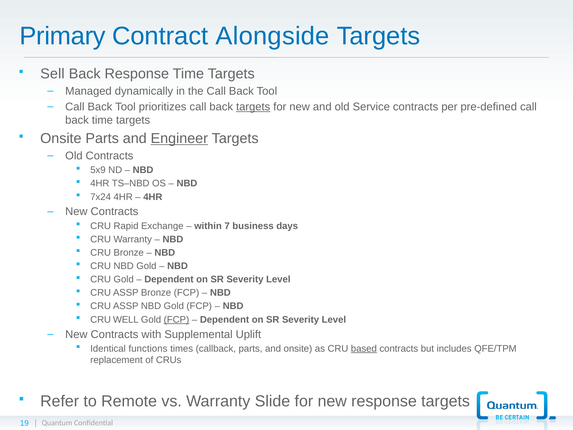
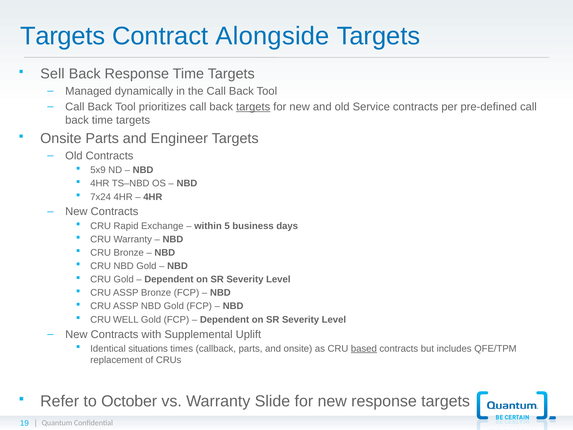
Primary: Primary -> Targets (63, 36)
Engineer underline: present -> none (179, 138)
7: 7 -> 5 (227, 226)
FCP underline: present -> none (176, 319)
functions: functions -> situations (148, 348)
Remote: Remote -> October (129, 401)
